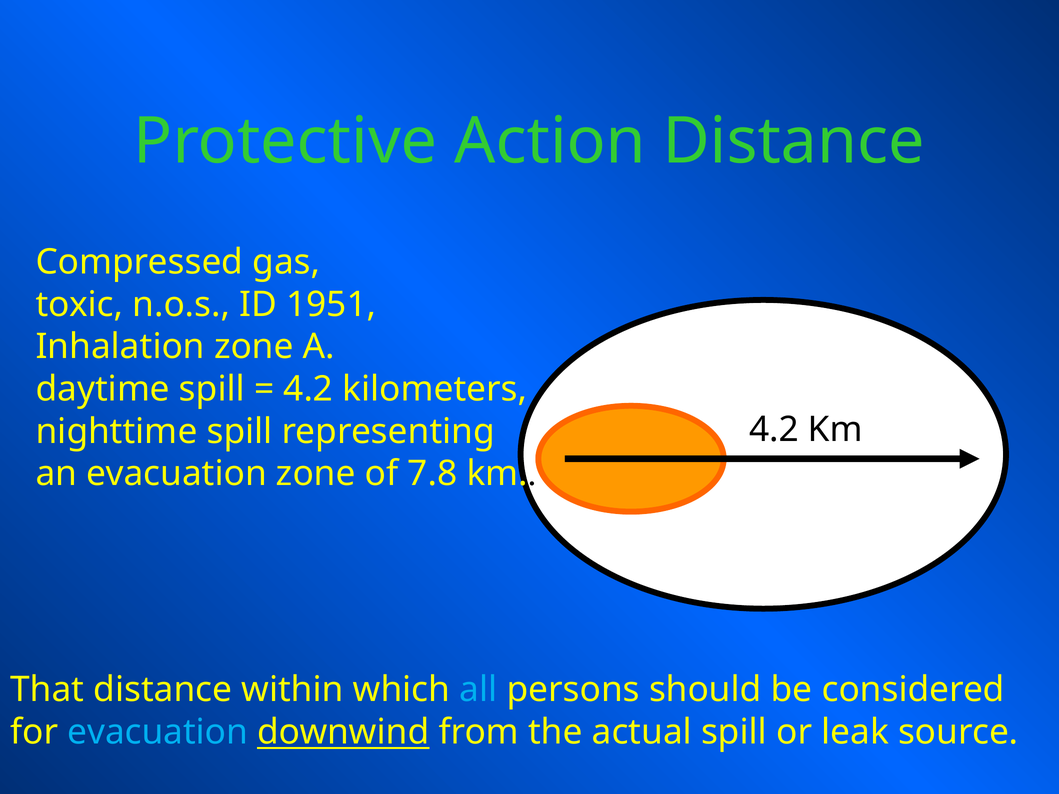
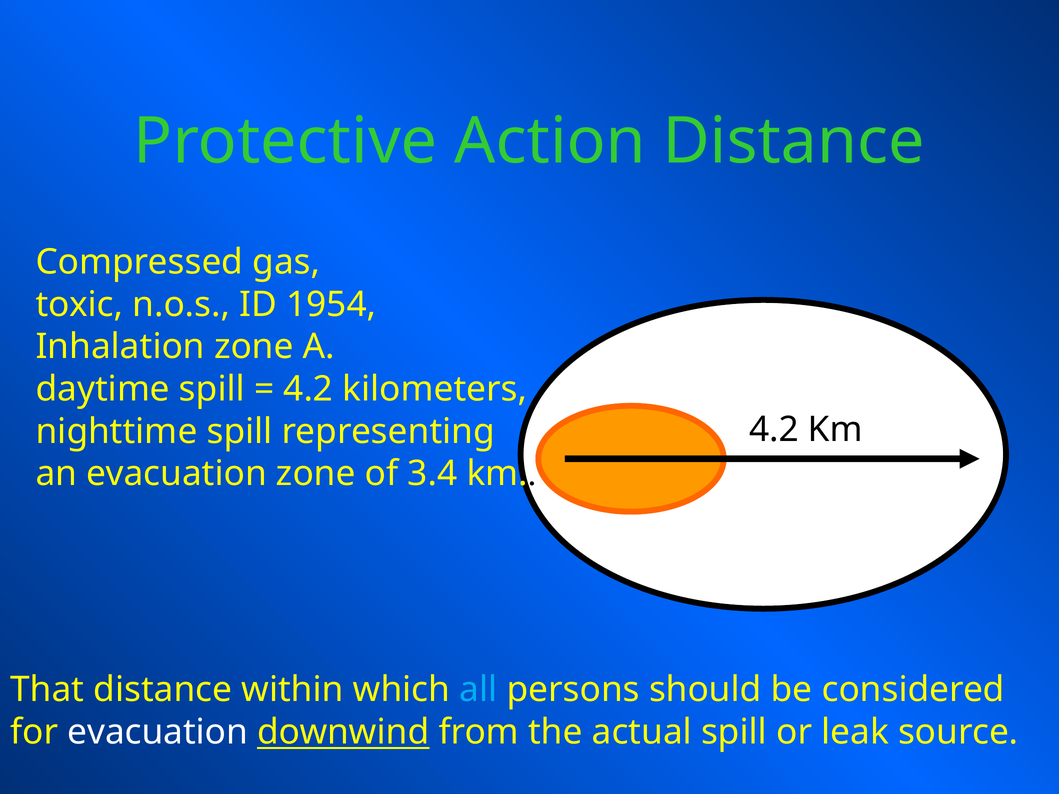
1951: 1951 -> 1954 (331, 305)
7.8: 7.8 -> 3.4 (432, 474)
evacuation colour: light blue -> white (158, 732)
